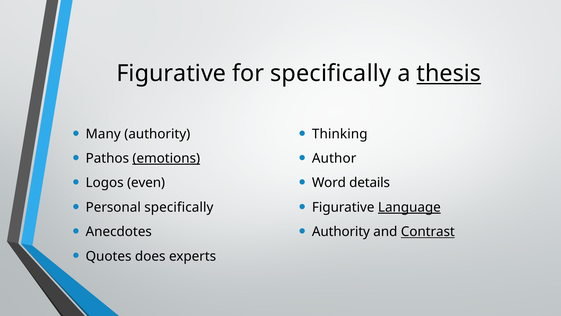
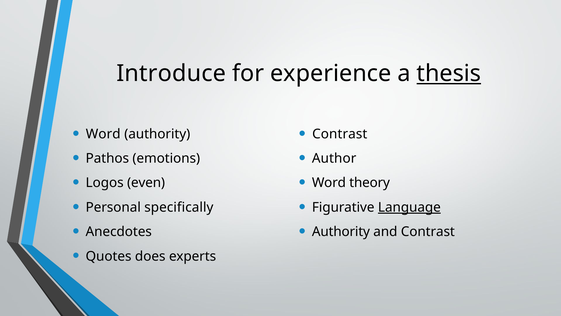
Figurative: Figurative -> Introduce (171, 74)
for specifically: specifically -> experience (331, 74)
Many: Many -> Word (103, 134)
Thinking: Thinking -> Contrast (340, 134)
emotions underline: present -> none (166, 158)
details: details -> theory (370, 183)
Contrast underline: present -> none (428, 231)
